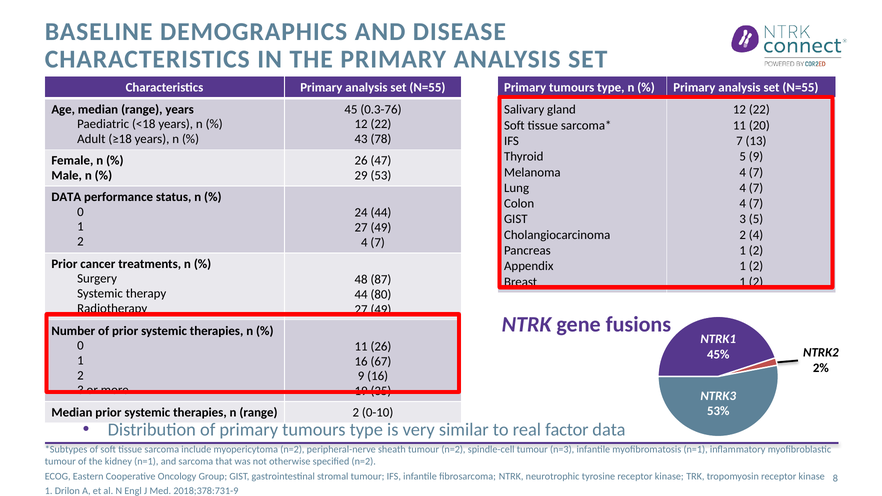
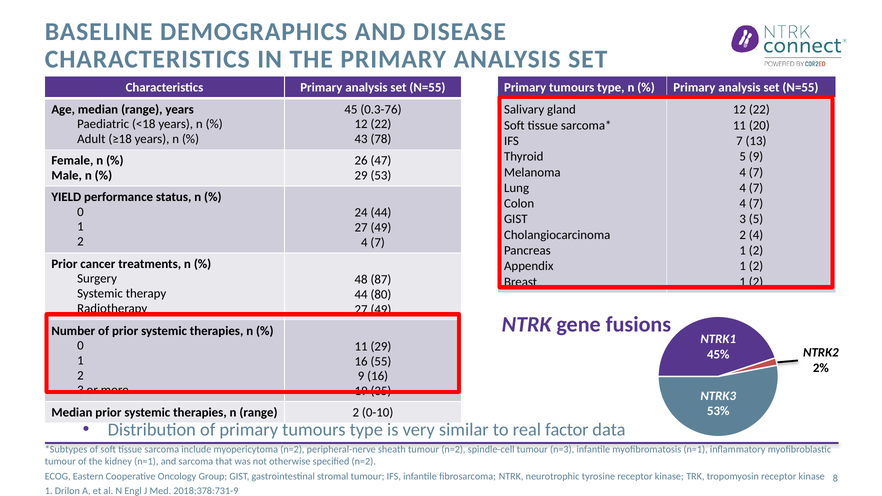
DATA: DATA -> YIELD (66, 197)
11 26: 26 -> 29 (381, 347)
67: 67 -> 55 (381, 361)
